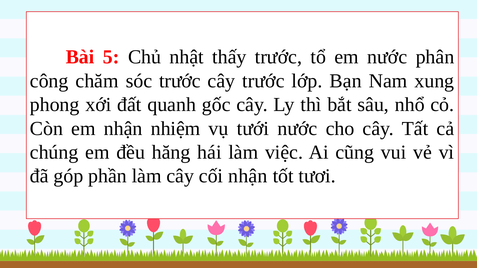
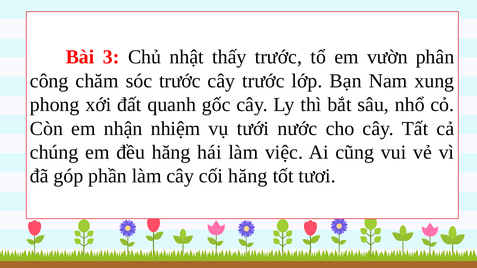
5: 5 -> 3 (111, 57)
em nước: nước -> vườn (387, 57)
cối nhận: nhận -> hăng (248, 176)
